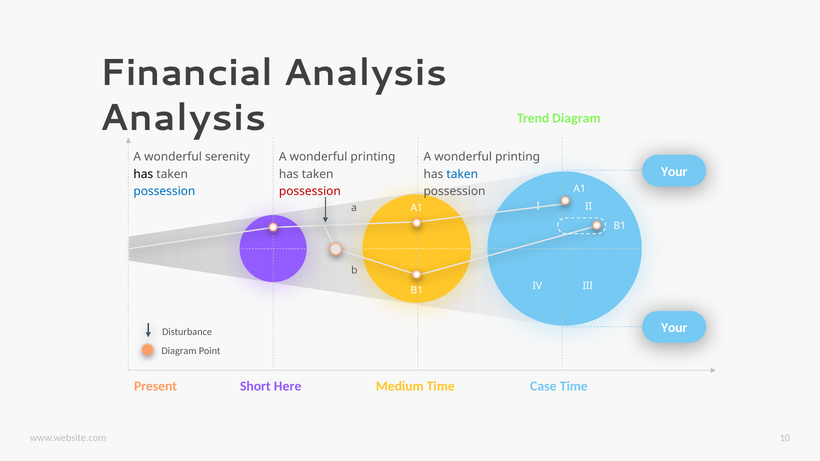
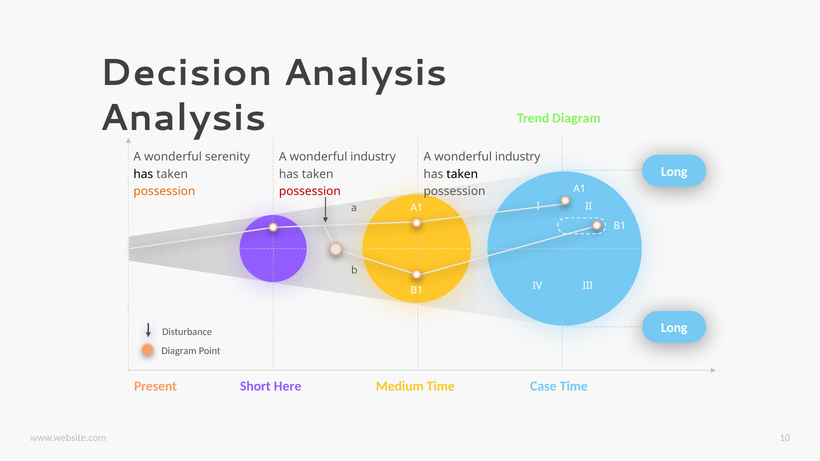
Financial: Financial -> Decision (186, 73)
printing: printing -> industry (373, 157)
printing: printing -> industry (518, 157)
Your: Your -> Long (674, 172)
taken colour: blue -> black (462, 174)
possession colour: blue -> orange (164, 191)
Disturbance Your: Your -> Long (674, 328)
